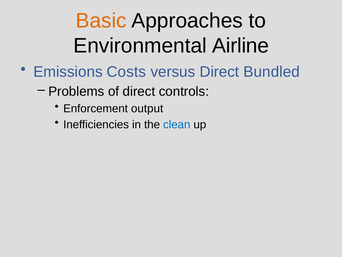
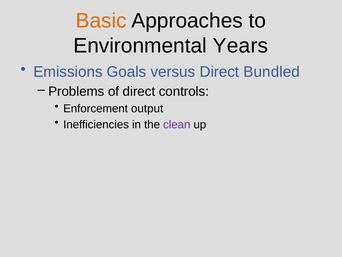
Airline: Airline -> Years (240, 46)
Costs: Costs -> Goals (126, 72)
clean colour: blue -> purple (177, 124)
